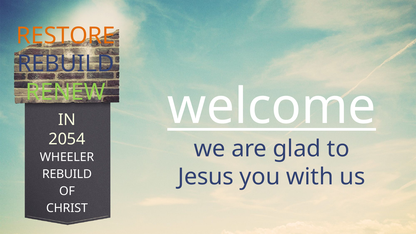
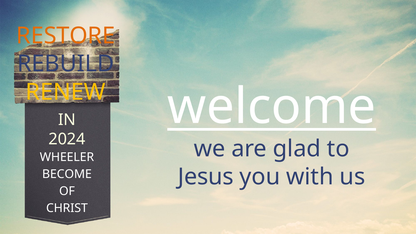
RENEW colour: light green -> yellow (66, 92)
2054: 2054 -> 2024 (67, 139)
REBUILD: REBUILD -> BECOME (67, 174)
